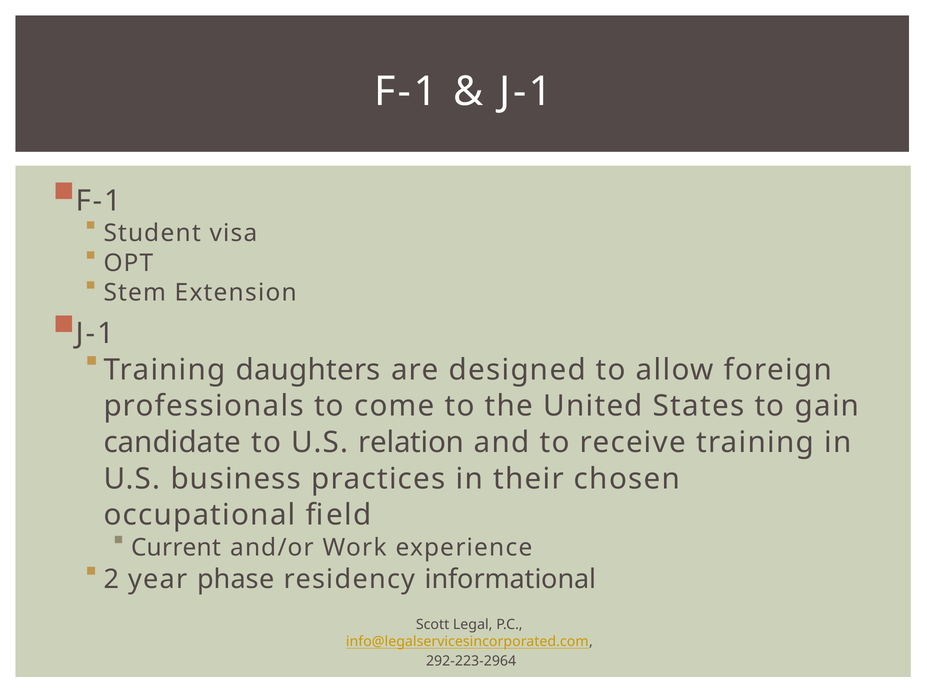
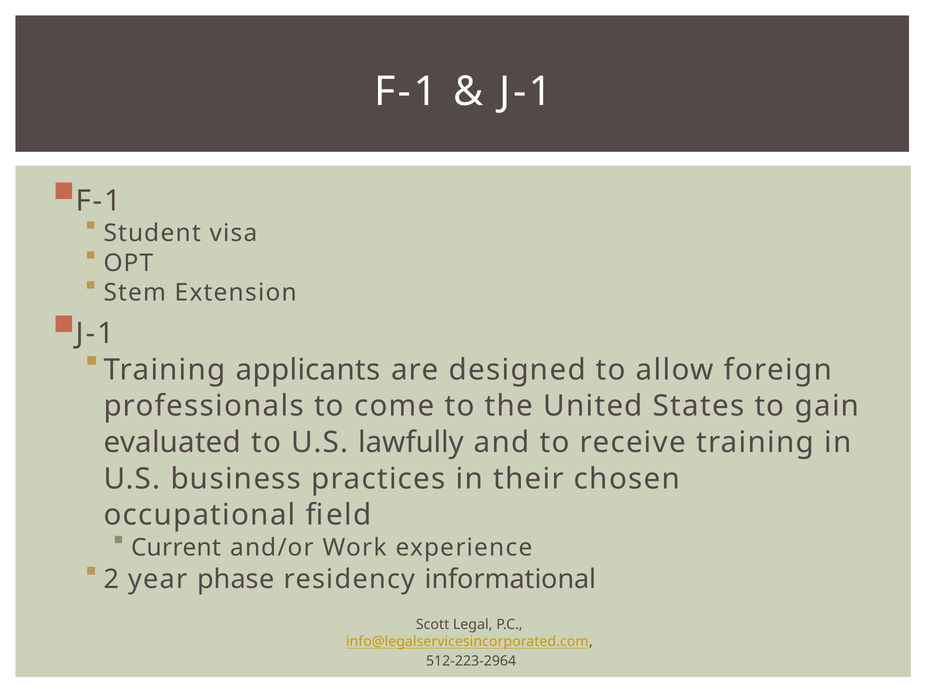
daughters: daughters -> applicants (308, 370)
candidate: candidate -> evaluated (172, 443)
relation: relation -> lawfully (411, 443)
292-223-2964: 292-223-2964 -> 512-223-2964 (471, 661)
